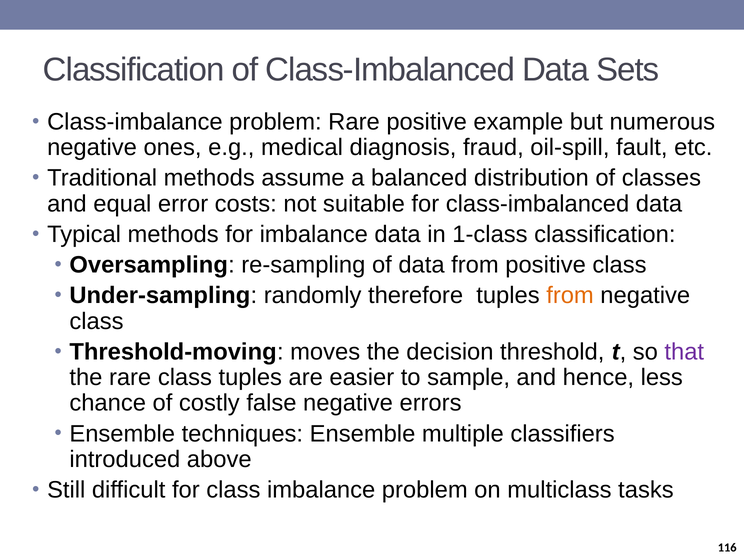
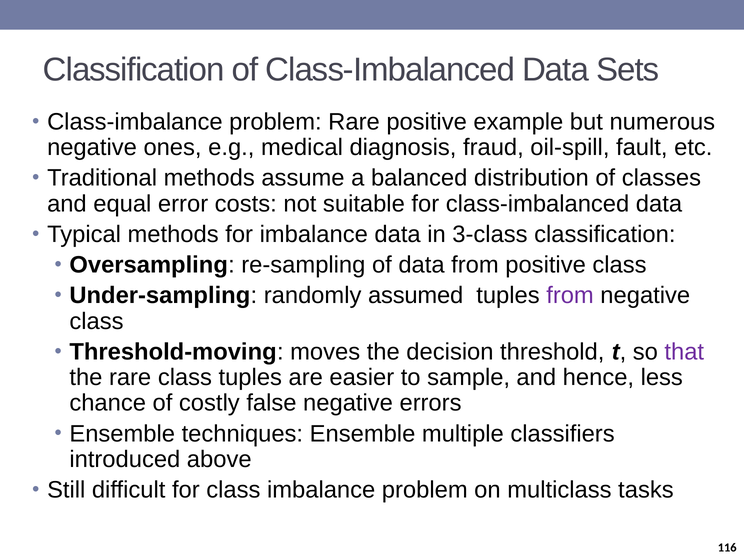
1-class: 1-class -> 3-class (490, 234)
therefore: therefore -> assumed (416, 296)
from colour: orange -> purple (570, 296)
